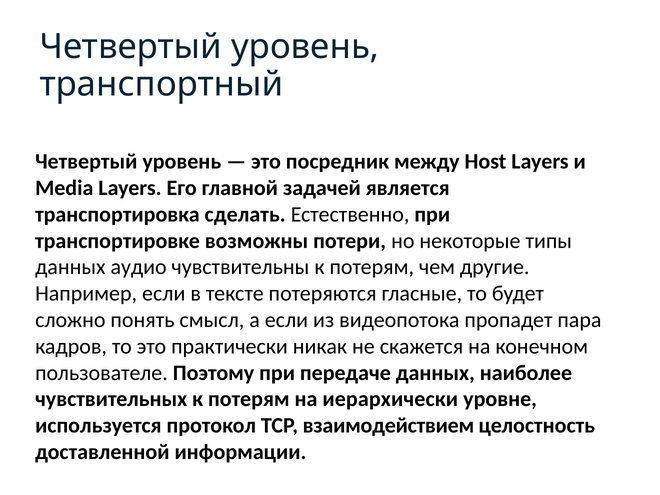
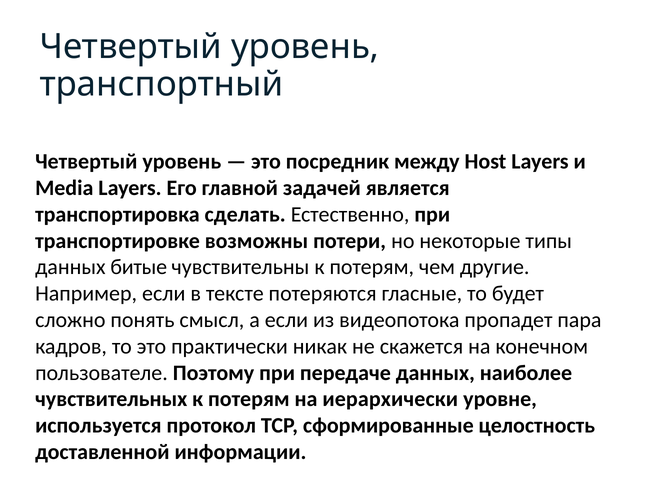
аудио: аудио -> битые (139, 267)
взаимодействием: взаимодействием -> сформированные (388, 426)
